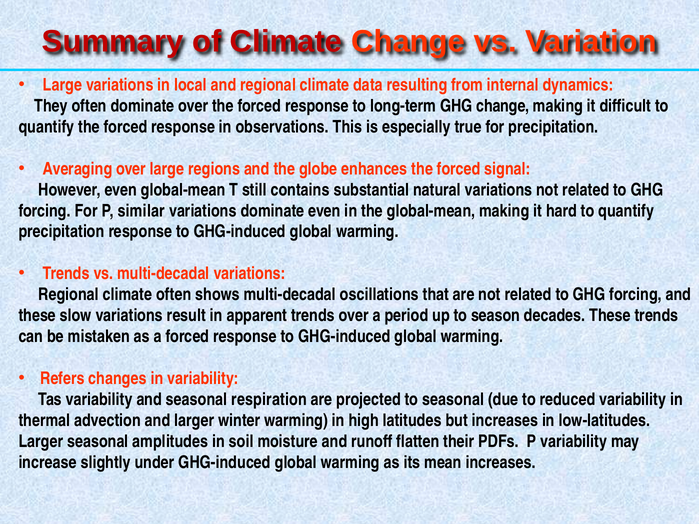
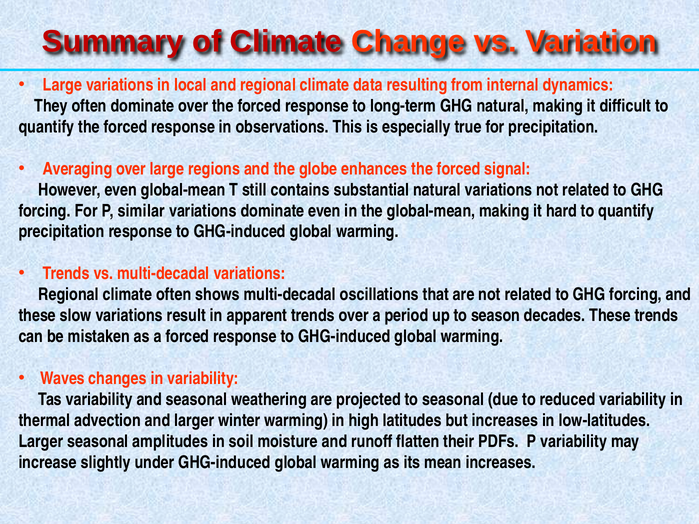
GHG change: change -> natural (503, 106)
Refers: Refers -> Waves (62, 379)
respiration: respiration -> weathering (269, 400)
